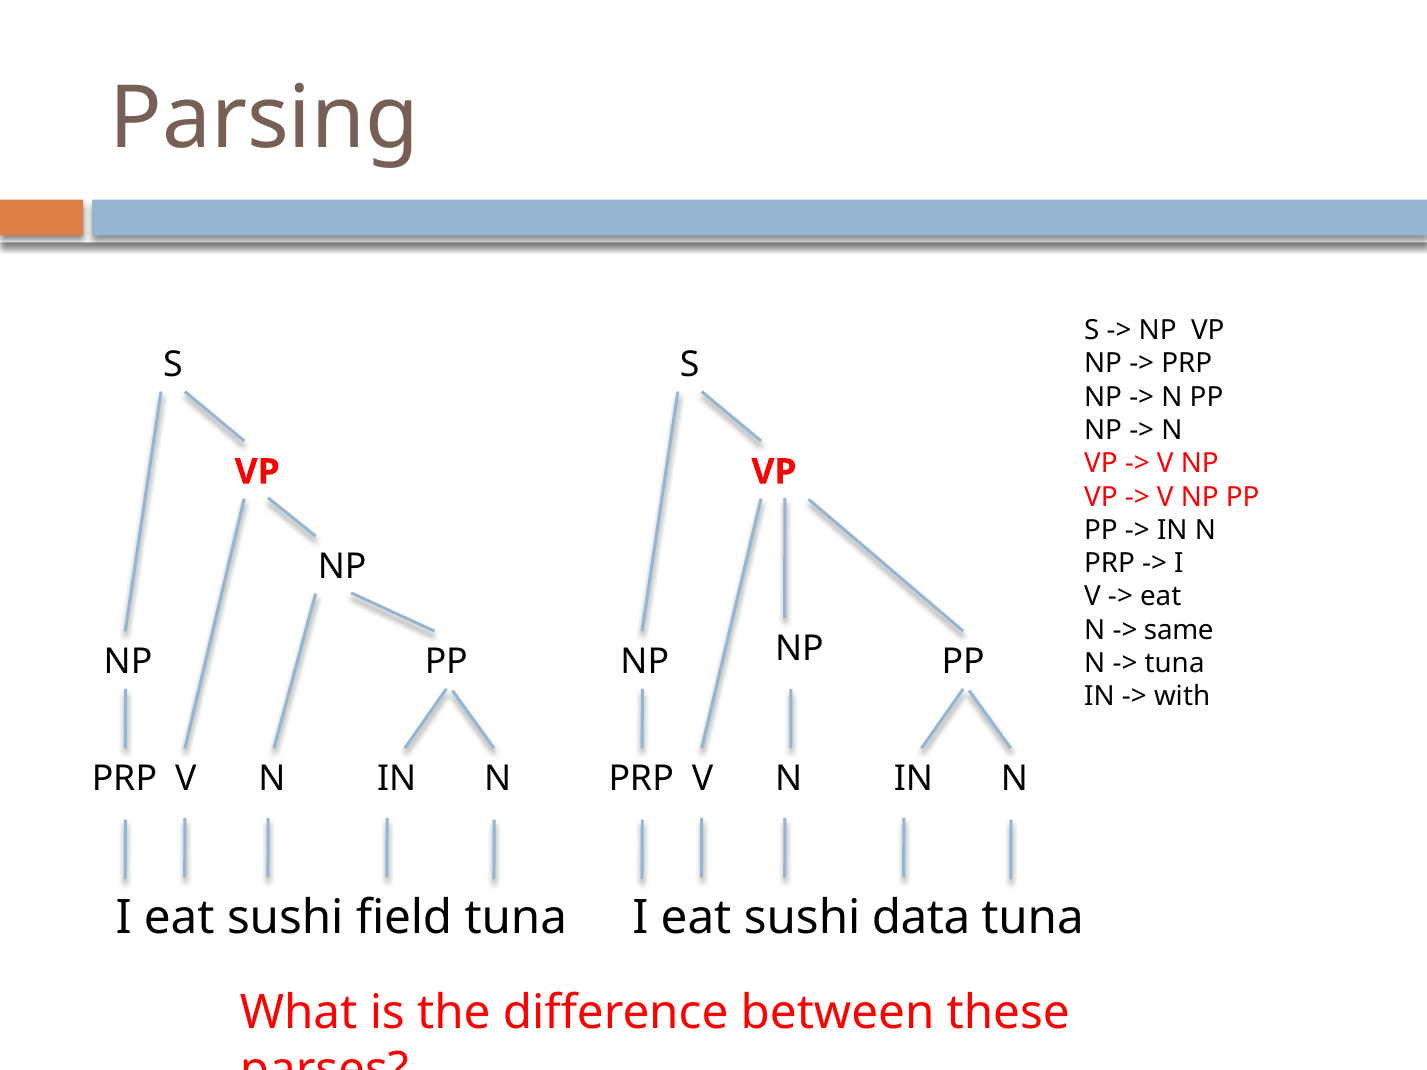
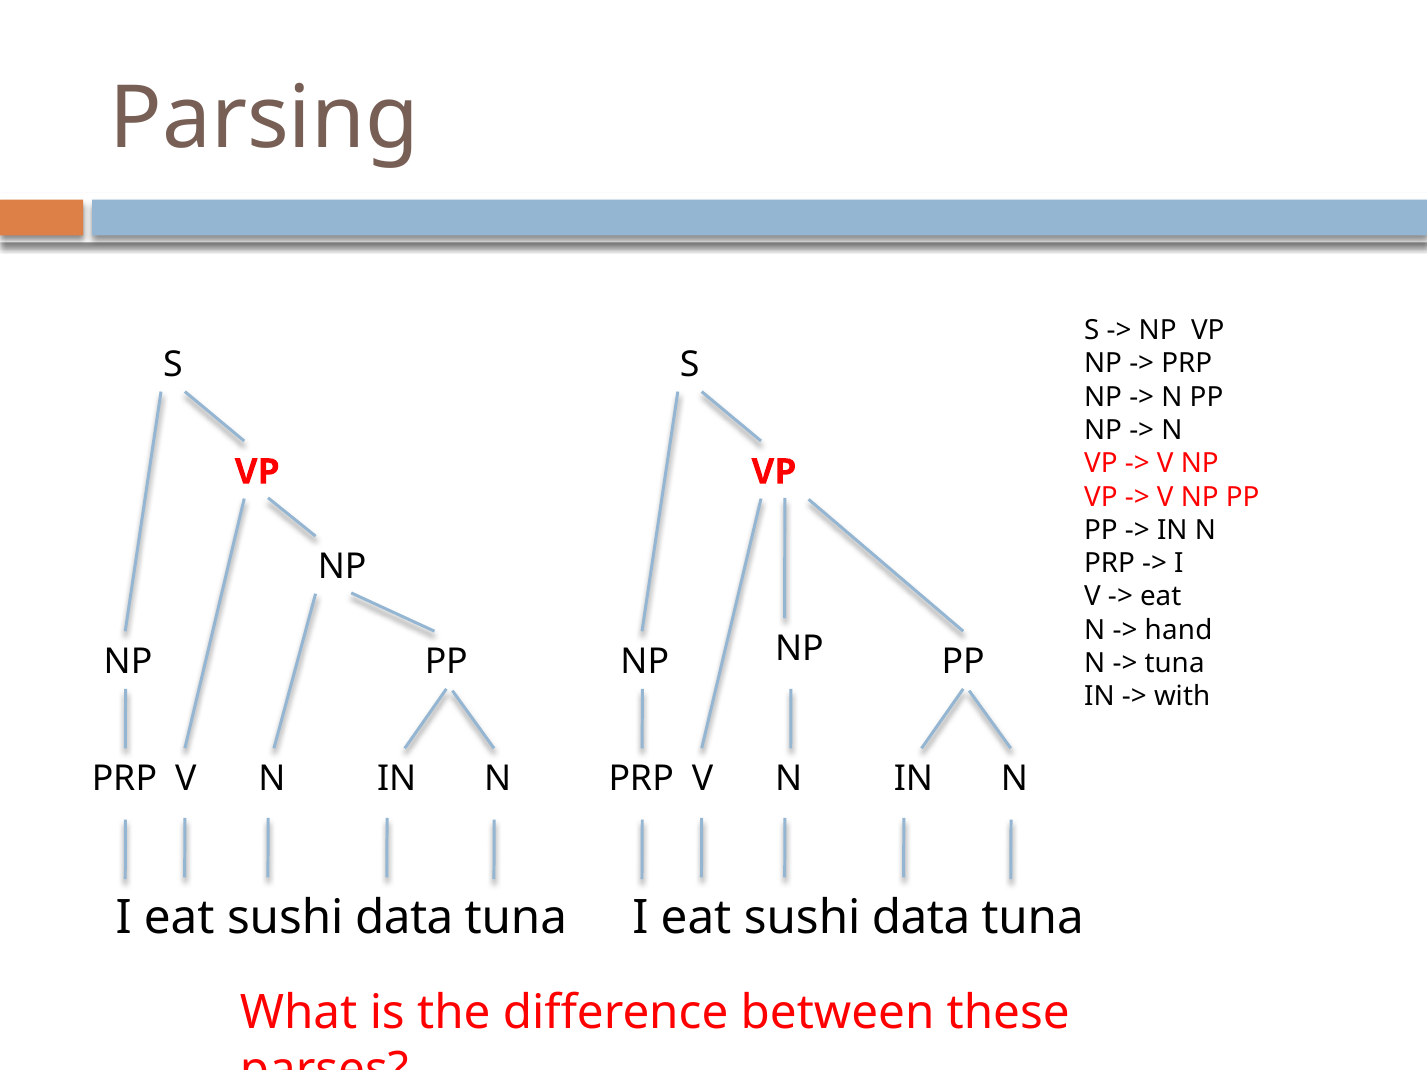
same: same -> hand (1179, 630)
field: field -> data (404, 918)
